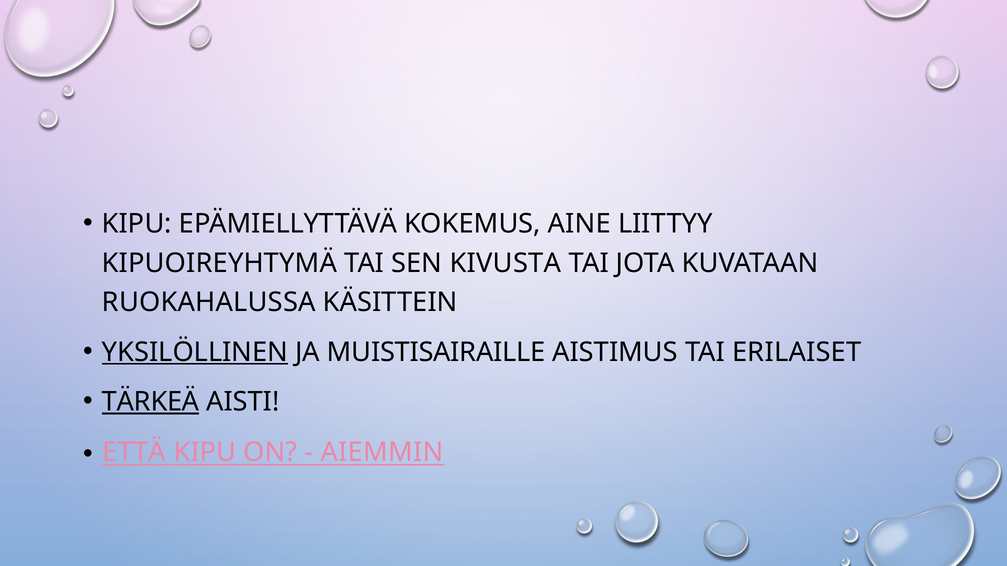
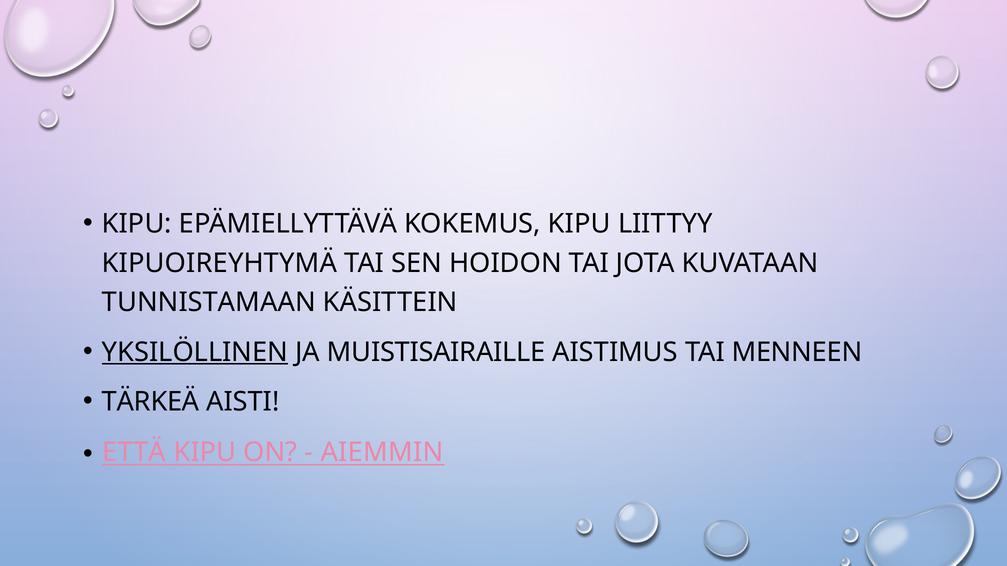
KOKEMUS AINE: AINE -> KIPU (579, 224)
KIVUSTA: KIVUSTA -> HOIDON (505, 263)
RUOKAHALUSSA: RUOKAHALUSSA -> TUNNISTAMAAN (209, 303)
ERILAISET: ERILAISET -> MENNEEN (797, 352)
TÄRKEÄ underline: present -> none (151, 402)
